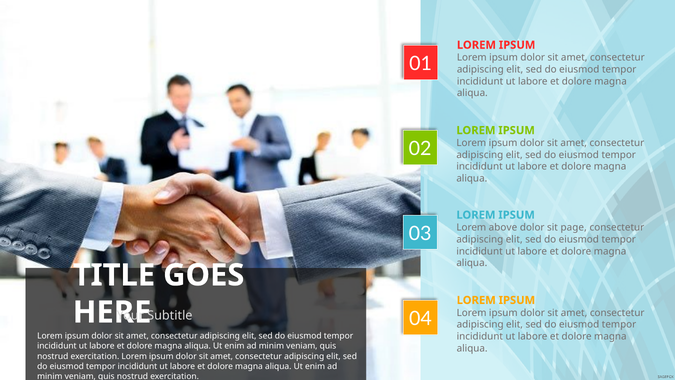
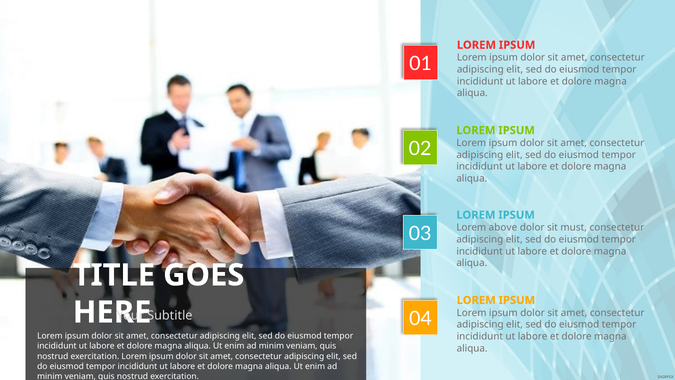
page: page -> must (574, 227)
